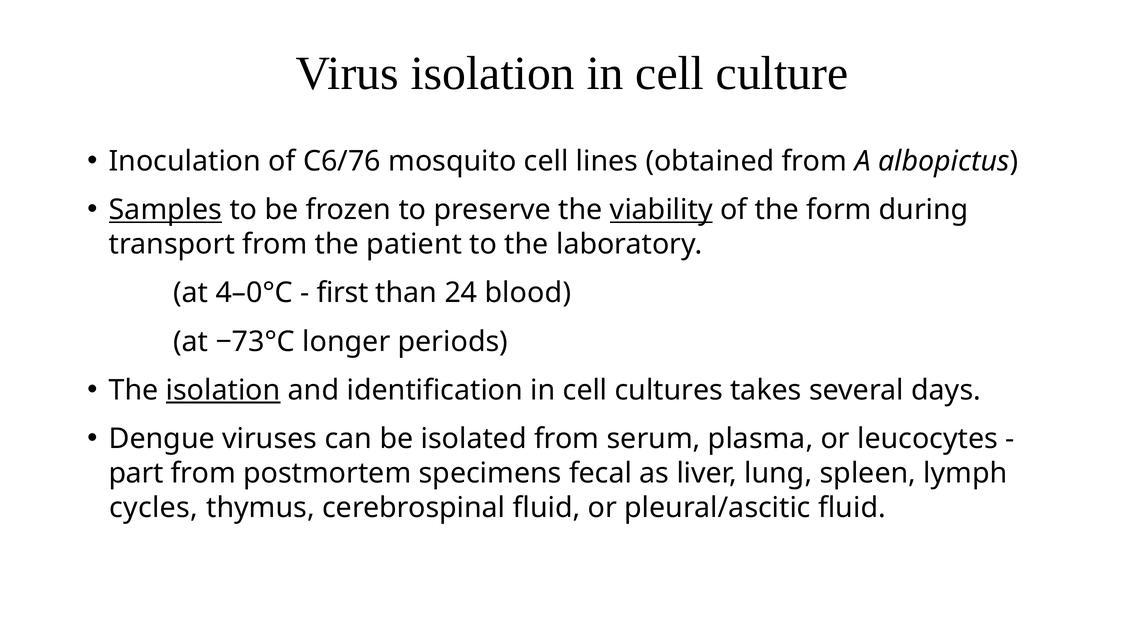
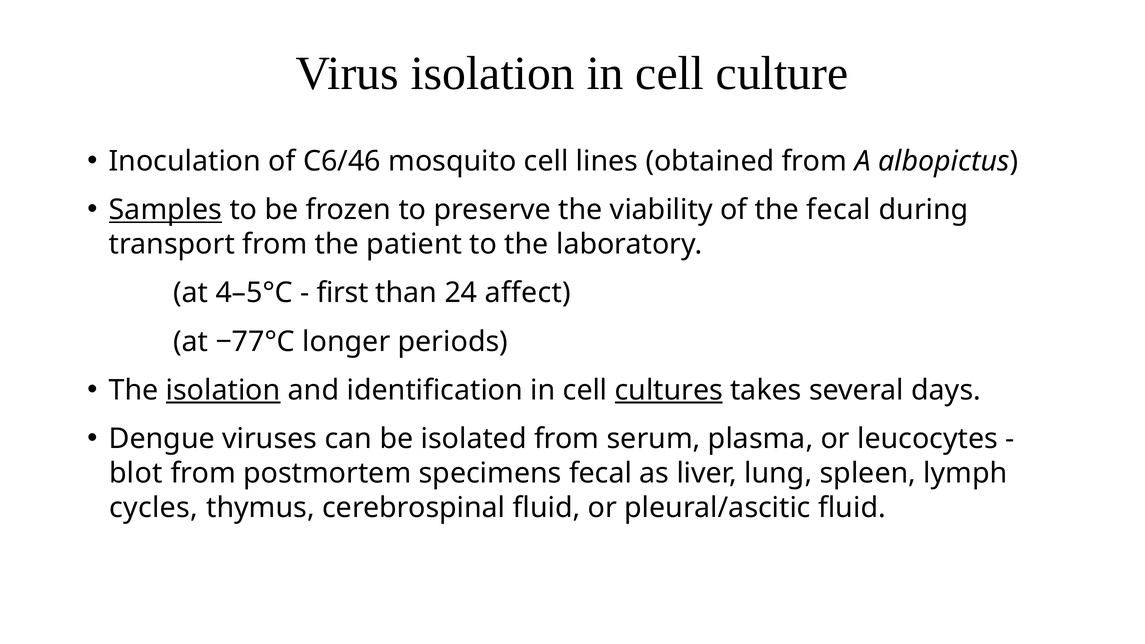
C6/76: C6/76 -> C6/46 (342, 161)
viability underline: present -> none (661, 210)
the form: form -> fecal (839, 210)
4–0°C: 4–0°C -> 4–5°C (254, 293)
blood: blood -> affect (528, 293)
−73°C: −73°C -> −77°C (255, 342)
cultures underline: none -> present (669, 390)
part: part -> blot (136, 473)
